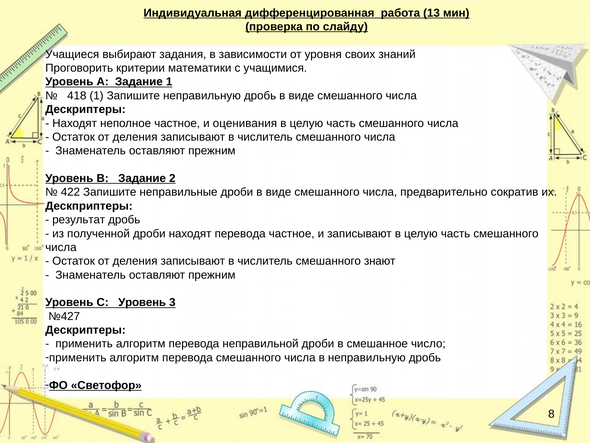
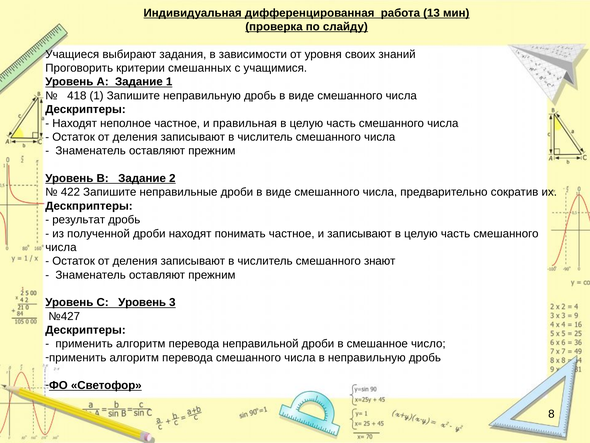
математики: математики -> смешанных (200, 68)
оценивания: оценивания -> правильная (245, 123)
находят перевода: перевода -> понимать (240, 233)
